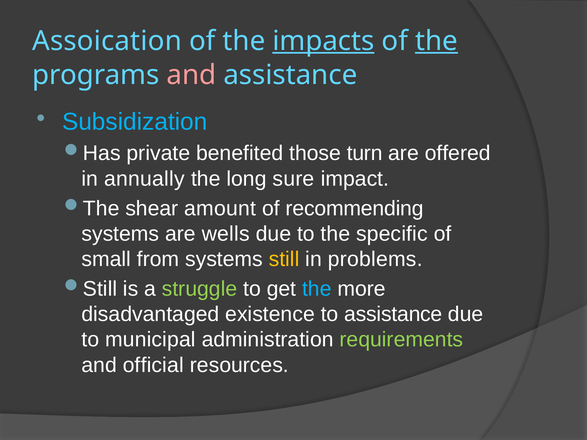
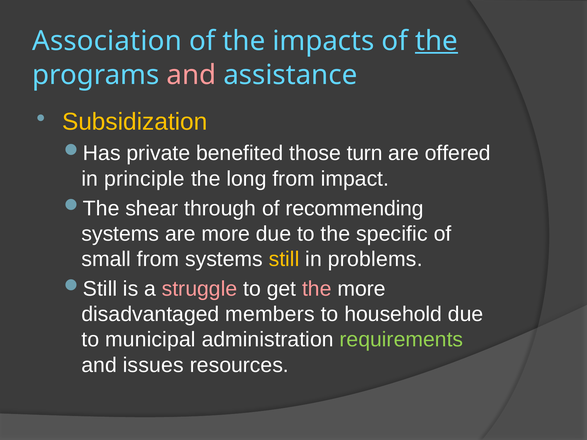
Assoication: Assoication -> Association (107, 41)
impacts underline: present -> none (323, 41)
Subsidization colour: light blue -> yellow (135, 122)
annually: annually -> principle (144, 179)
long sure: sure -> from (294, 179)
amount: amount -> through (220, 208)
are wells: wells -> more (226, 234)
struggle colour: light green -> pink (200, 289)
the colour: light blue -> pink (317, 289)
existence: existence -> members (270, 314)
to assistance: assistance -> household (393, 314)
official: official -> issues (153, 365)
